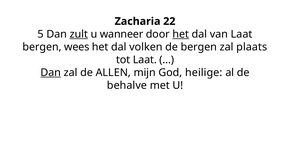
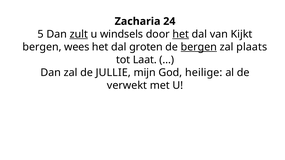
22: 22 -> 24 (169, 21)
wanneer: wanneer -> windsels (122, 34)
van Laat: Laat -> Kijkt (242, 34)
volken: volken -> groten (146, 47)
bergen underline: none -> present (199, 47)
Dan underline: present -> none (51, 73)
ALLEN: ALLEN -> JULLIE (113, 73)
behalve: behalve -> verwekt (127, 86)
